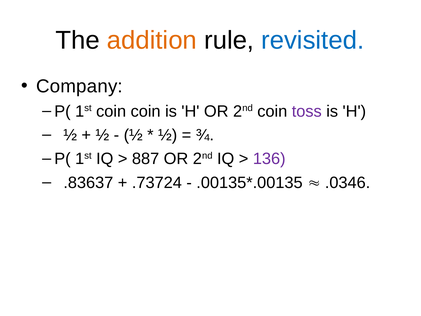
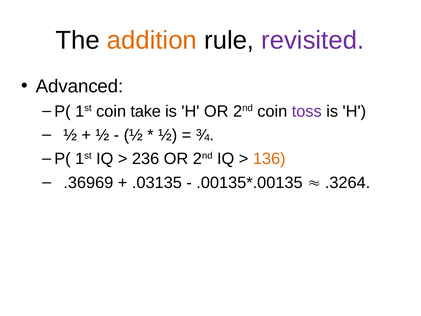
revisited colour: blue -> purple (313, 40)
Company: Company -> Advanced (80, 86)
coin coin: coin -> take (146, 111)
887: 887 -> 236 (146, 159)
136 colour: purple -> orange (269, 159)
.83637: .83637 -> .36969 (88, 182)
.73724: .73724 -> .03135 (157, 182)
.0346: .0346 -> .3264 (348, 182)
